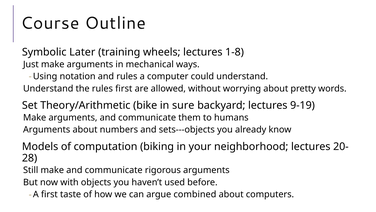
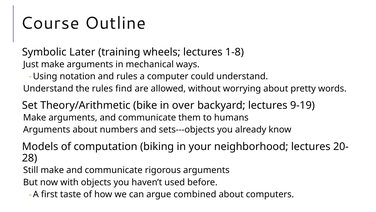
rules first: first -> find (124, 88)
sure: sure -> over (183, 105)
